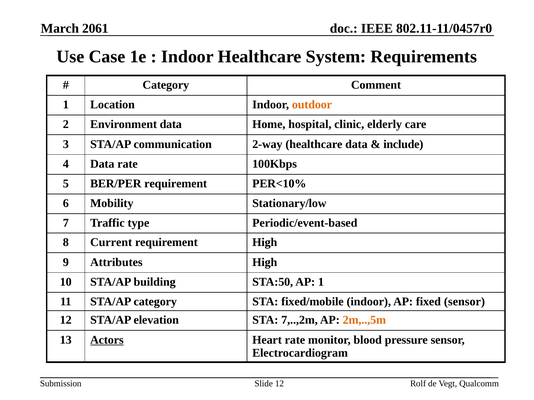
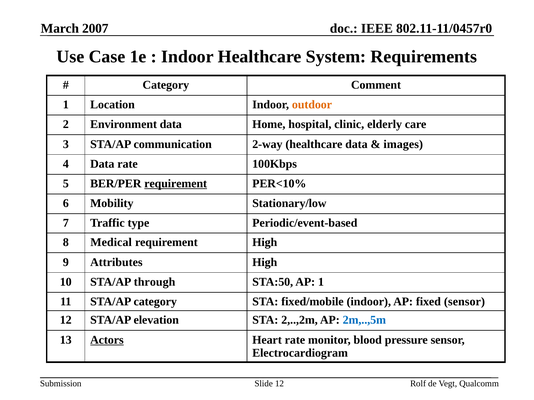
2061: 2061 -> 2007 (95, 28)
include: include -> images (403, 144)
requirement underline: none -> present (176, 184)
Current: Current -> Medical (111, 243)
building: building -> through (155, 282)
7,..,2m: 7,..,2m -> 2,..,2m (300, 320)
2m,..,5m colour: orange -> blue (364, 320)
